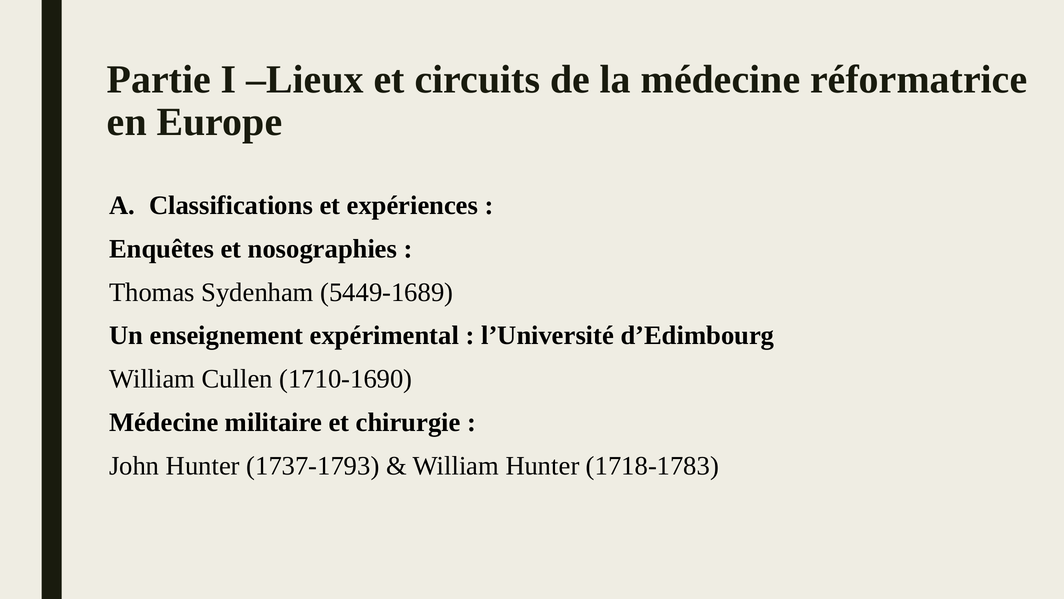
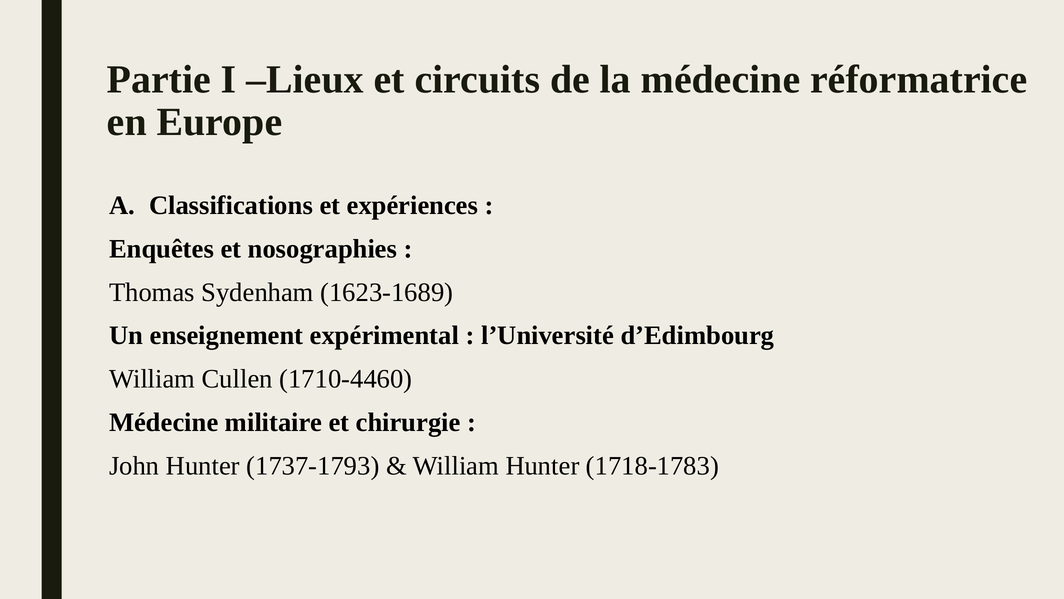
5449-1689: 5449-1689 -> 1623-1689 (387, 292)
1710-1690: 1710-1690 -> 1710-4460 (346, 379)
